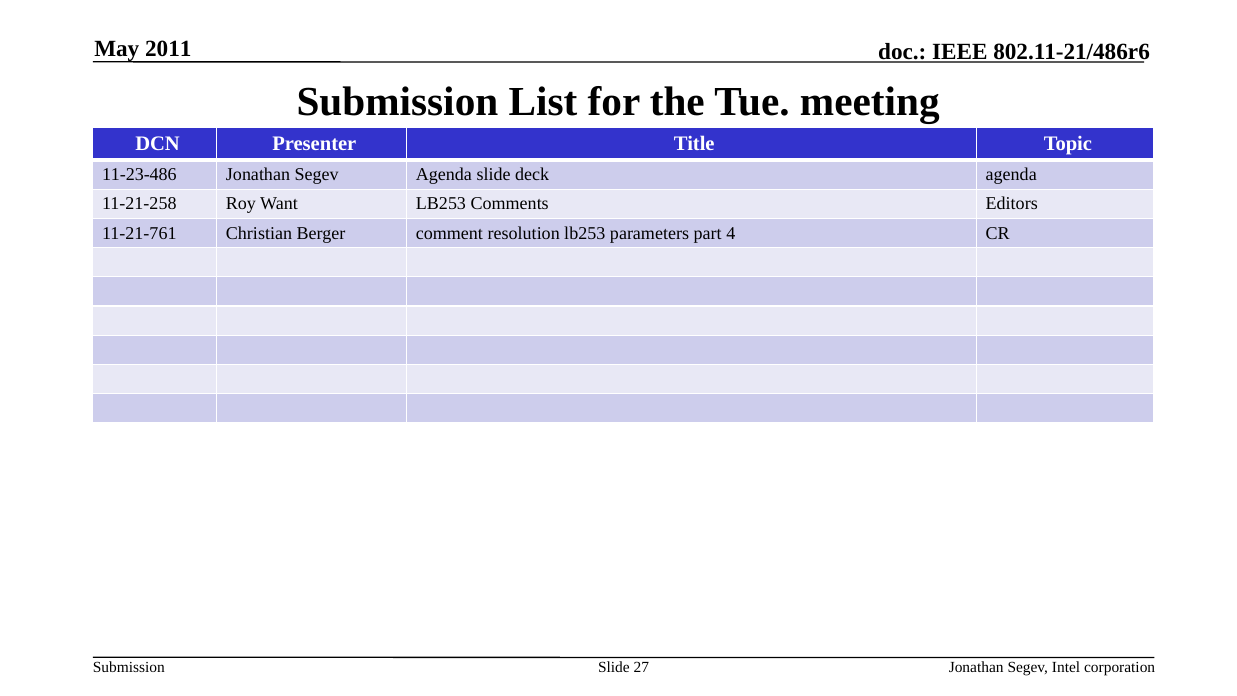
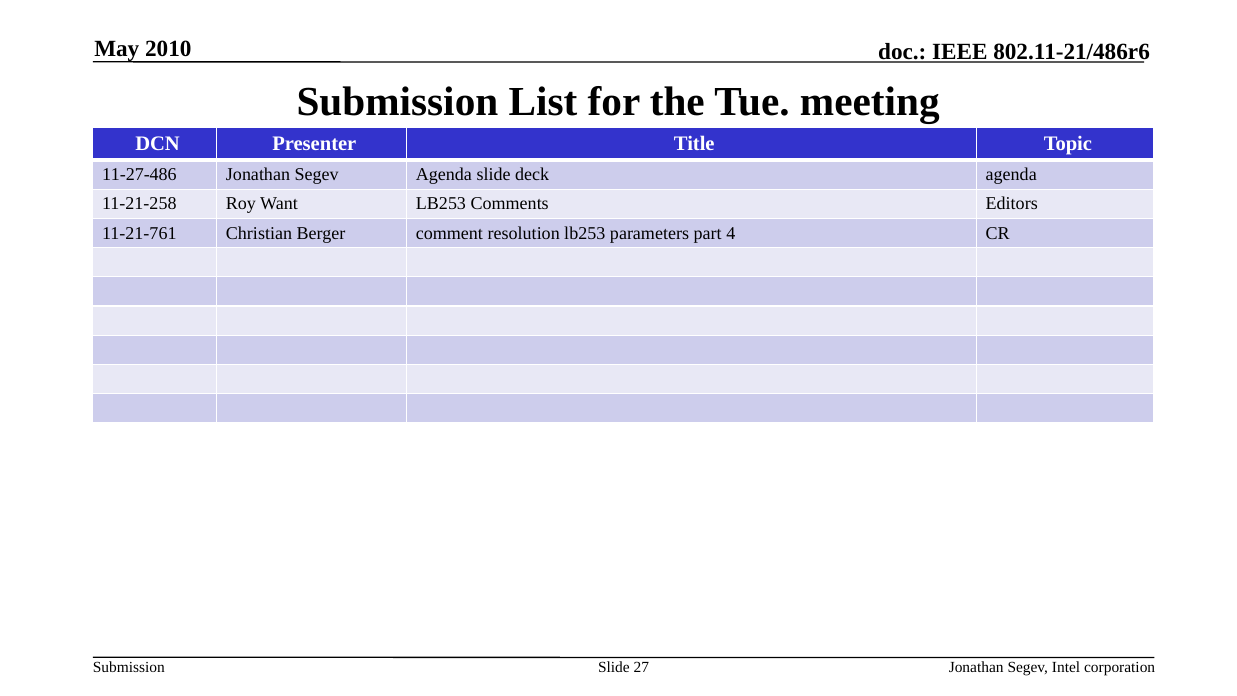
2011: 2011 -> 2010 (168, 49)
11-23-486: 11-23-486 -> 11-27-486 (139, 175)
